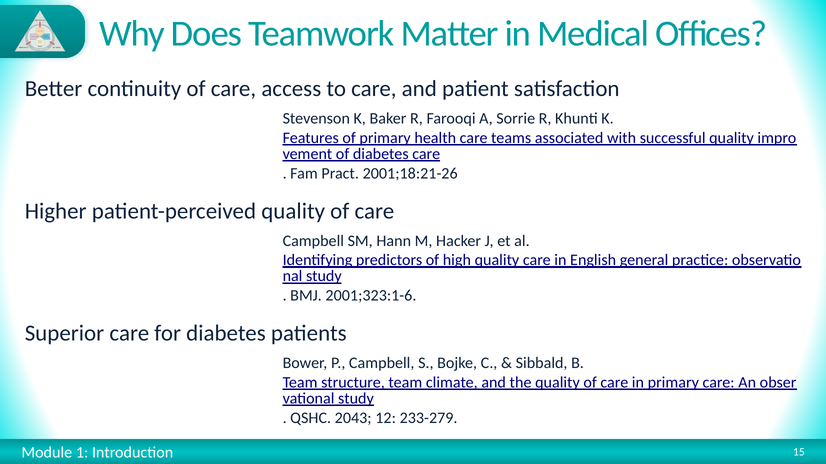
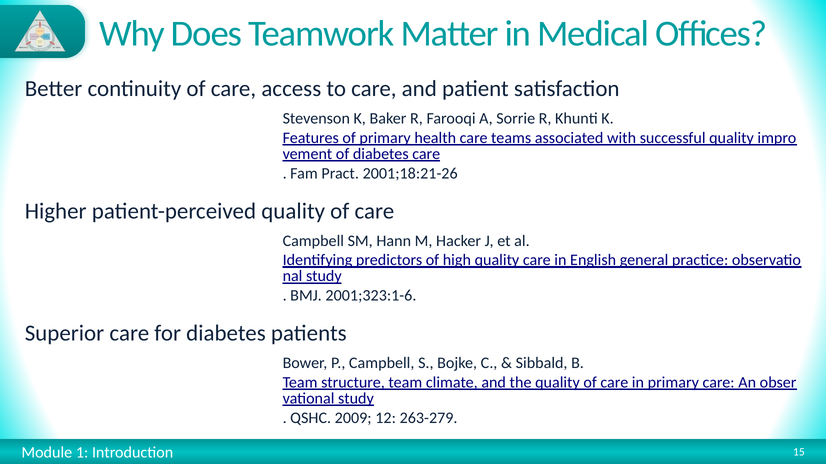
2043: 2043 -> 2009 (353, 418)
233-279: 233-279 -> 263-279 (429, 418)
